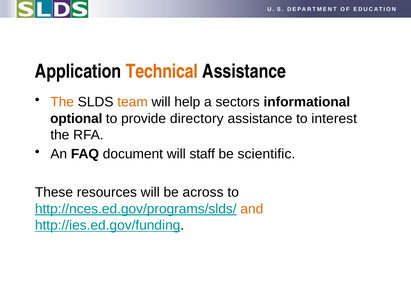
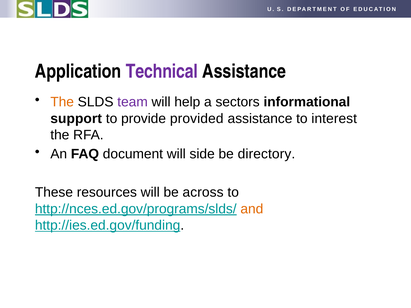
Technical colour: orange -> purple (162, 72)
team colour: orange -> purple (133, 102)
optional: optional -> support (76, 119)
directory: directory -> provided (197, 119)
staff: staff -> side (202, 154)
scientific: scientific -> directory (266, 154)
